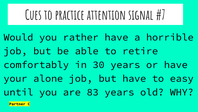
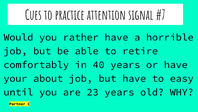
30: 30 -> 40 (99, 64)
alone: alone -> about (48, 78)
83: 83 -> 23 (93, 92)
